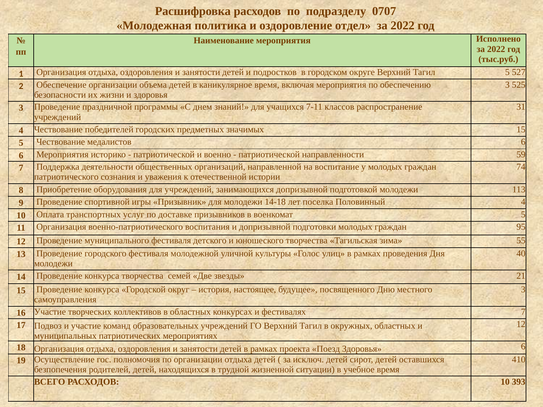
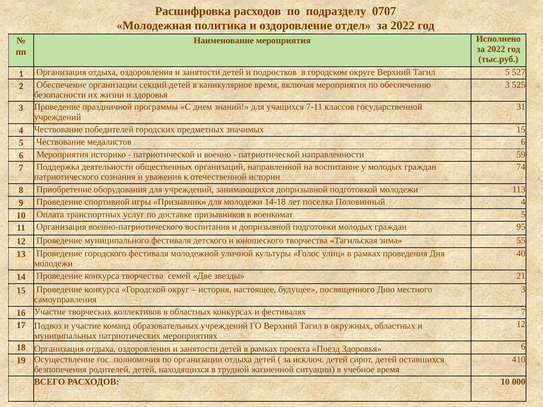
объема: объема -> секций (153, 85)
распространение: распространение -> государственной (389, 107)
393: 393 -> 000 (519, 382)
